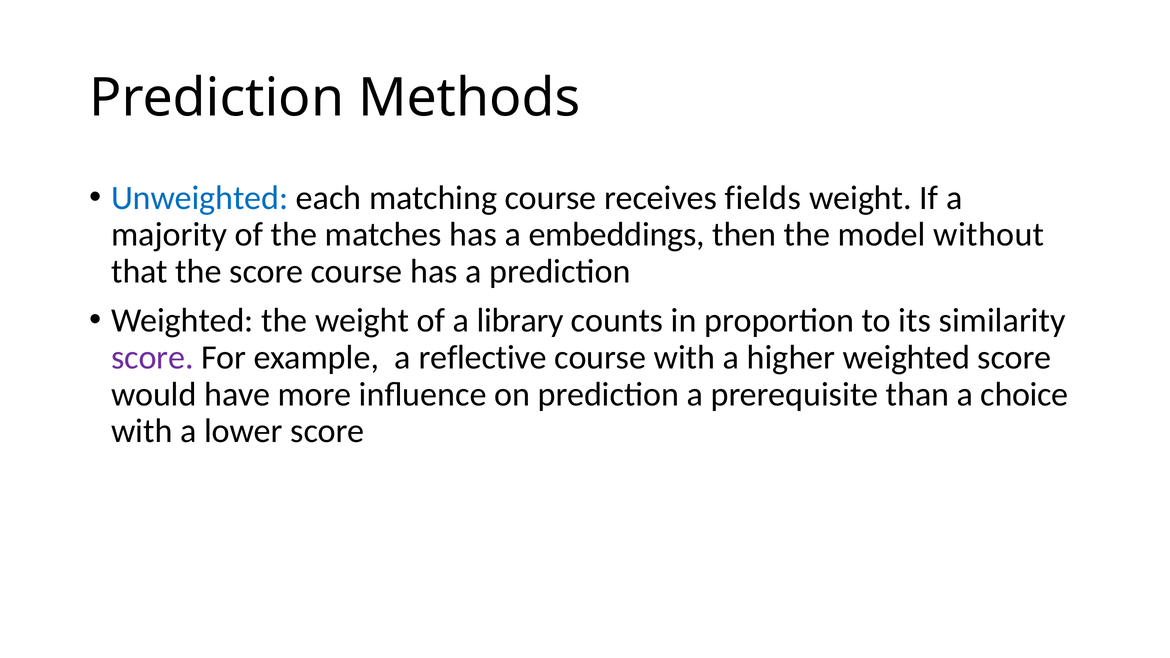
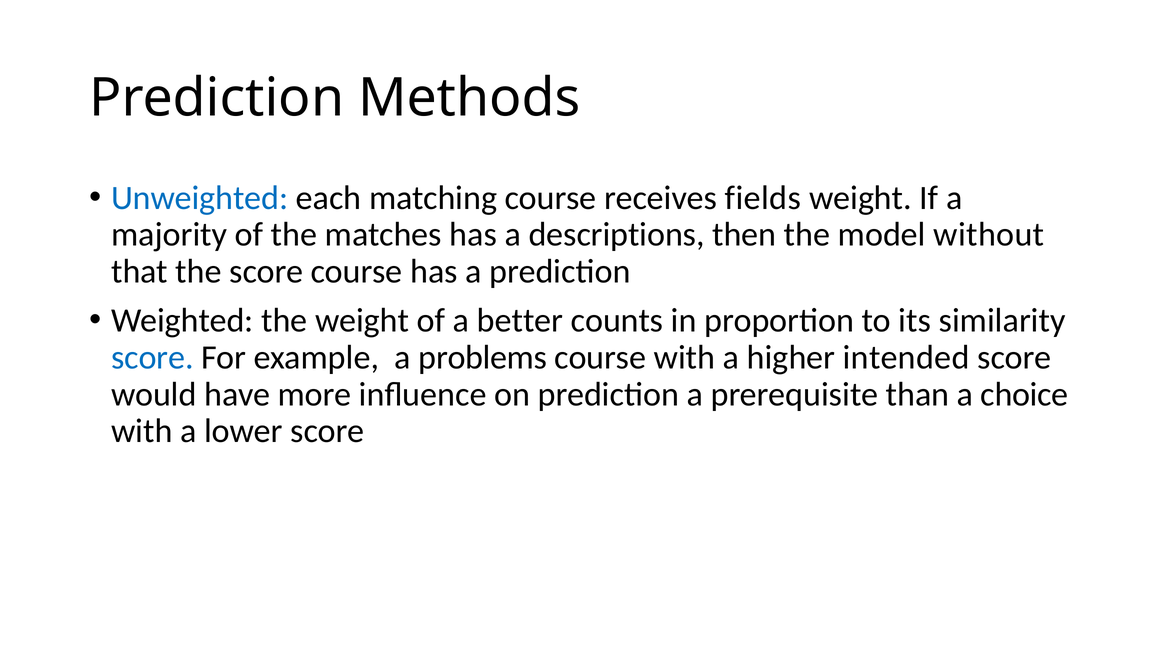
embeddings: embeddings -> descriptions (617, 235)
library: library -> better (520, 321)
score colour: purple -> blue (152, 357)
reflective: reflective -> problems (483, 357)
higher weighted: weighted -> intended (906, 357)
